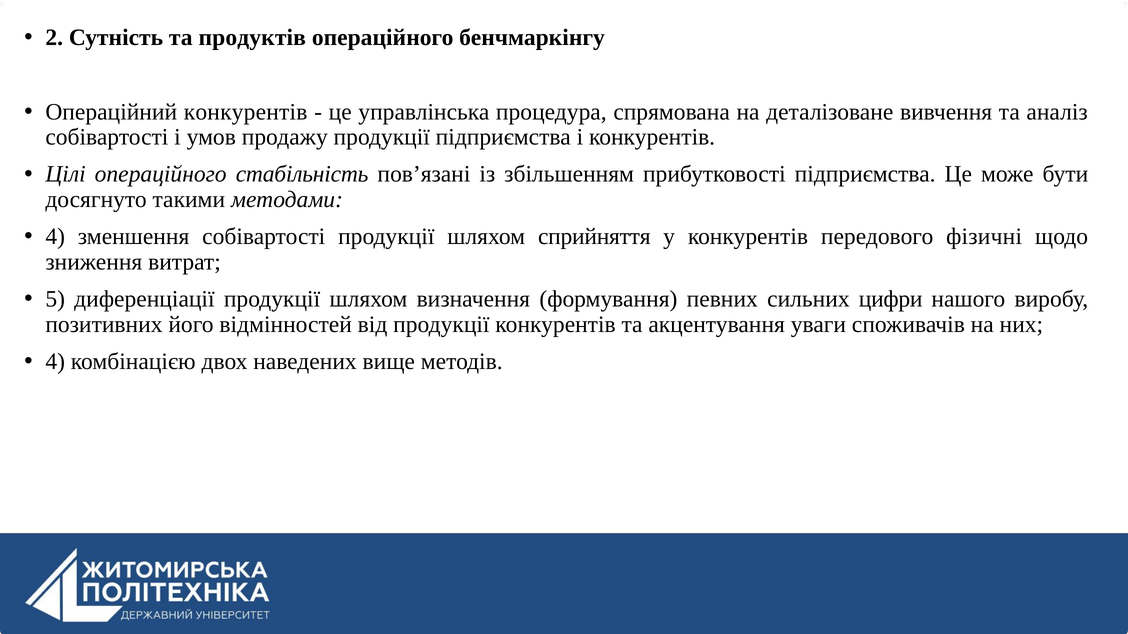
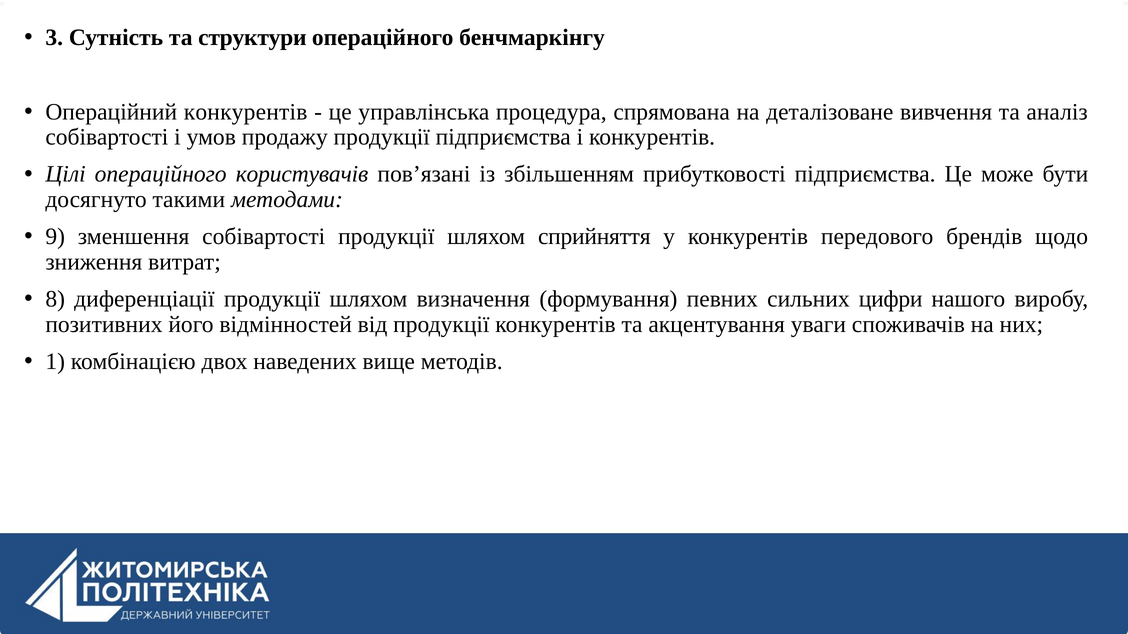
2: 2 -> 3 (54, 38)
продуктів: продуктів -> структури (252, 38)
стабільність: стабільність -> користувачів (302, 174)
4: 4 -> 9 (55, 237)
фізичні: фізичні -> брендів (984, 237)
5: 5 -> 8 (55, 299)
4: 4 -> 1 (55, 362)
